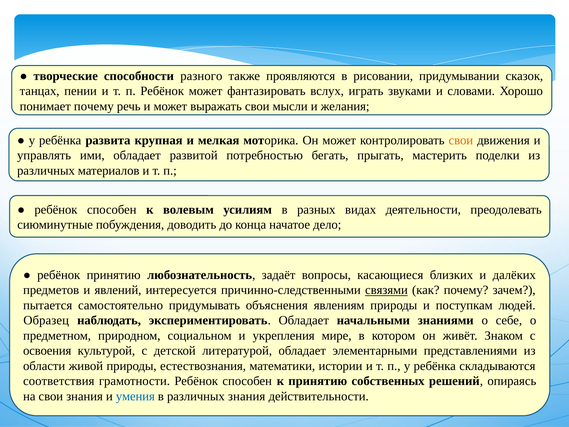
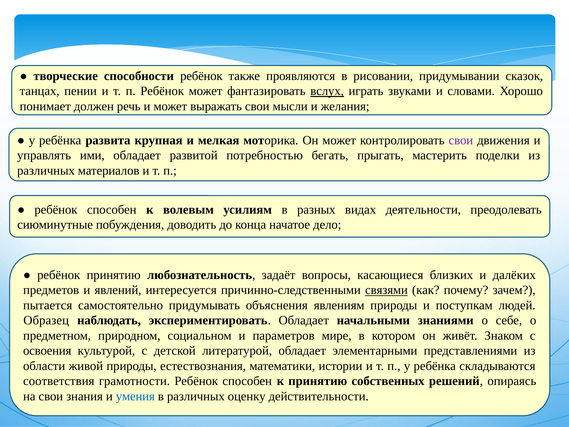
способности разного: разного -> ребёнок (201, 76)
вслух underline: none -> present (327, 91)
понимает почему: почему -> должен (94, 106)
свои colour: orange -> purple (461, 140)
укрепления: укрепления -> параметров (284, 335)
различных знания: знания -> оценку (247, 396)
